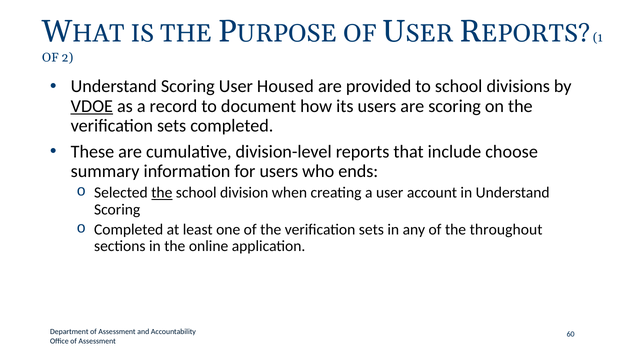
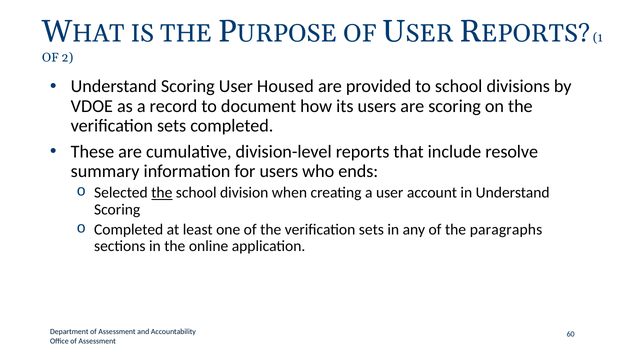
VDOE underline: present -> none (92, 106)
choose: choose -> resolve (512, 152)
throughout: throughout -> paragraphs (506, 229)
